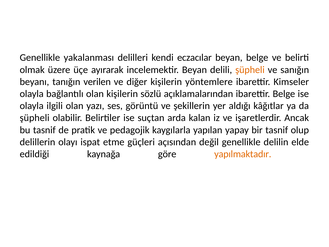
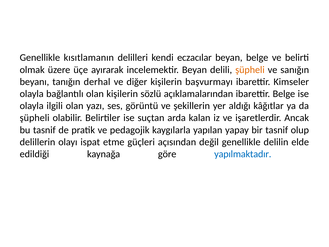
yakalanması: yakalanması -> kısıtlamanın (89, 58)
verilen: verilen -> derhal (97, 82)
yöntemlere: yöntemlere -> başvurmayı (209, 82)
yapılmaktadır colour: orange -> blue (243, 154)
